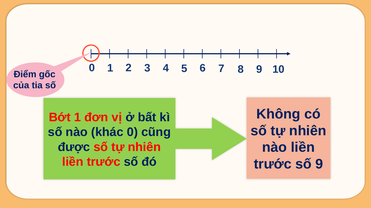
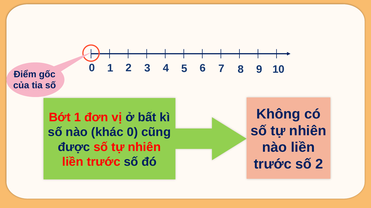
số 9: 9 -> 2 (319, 165)
